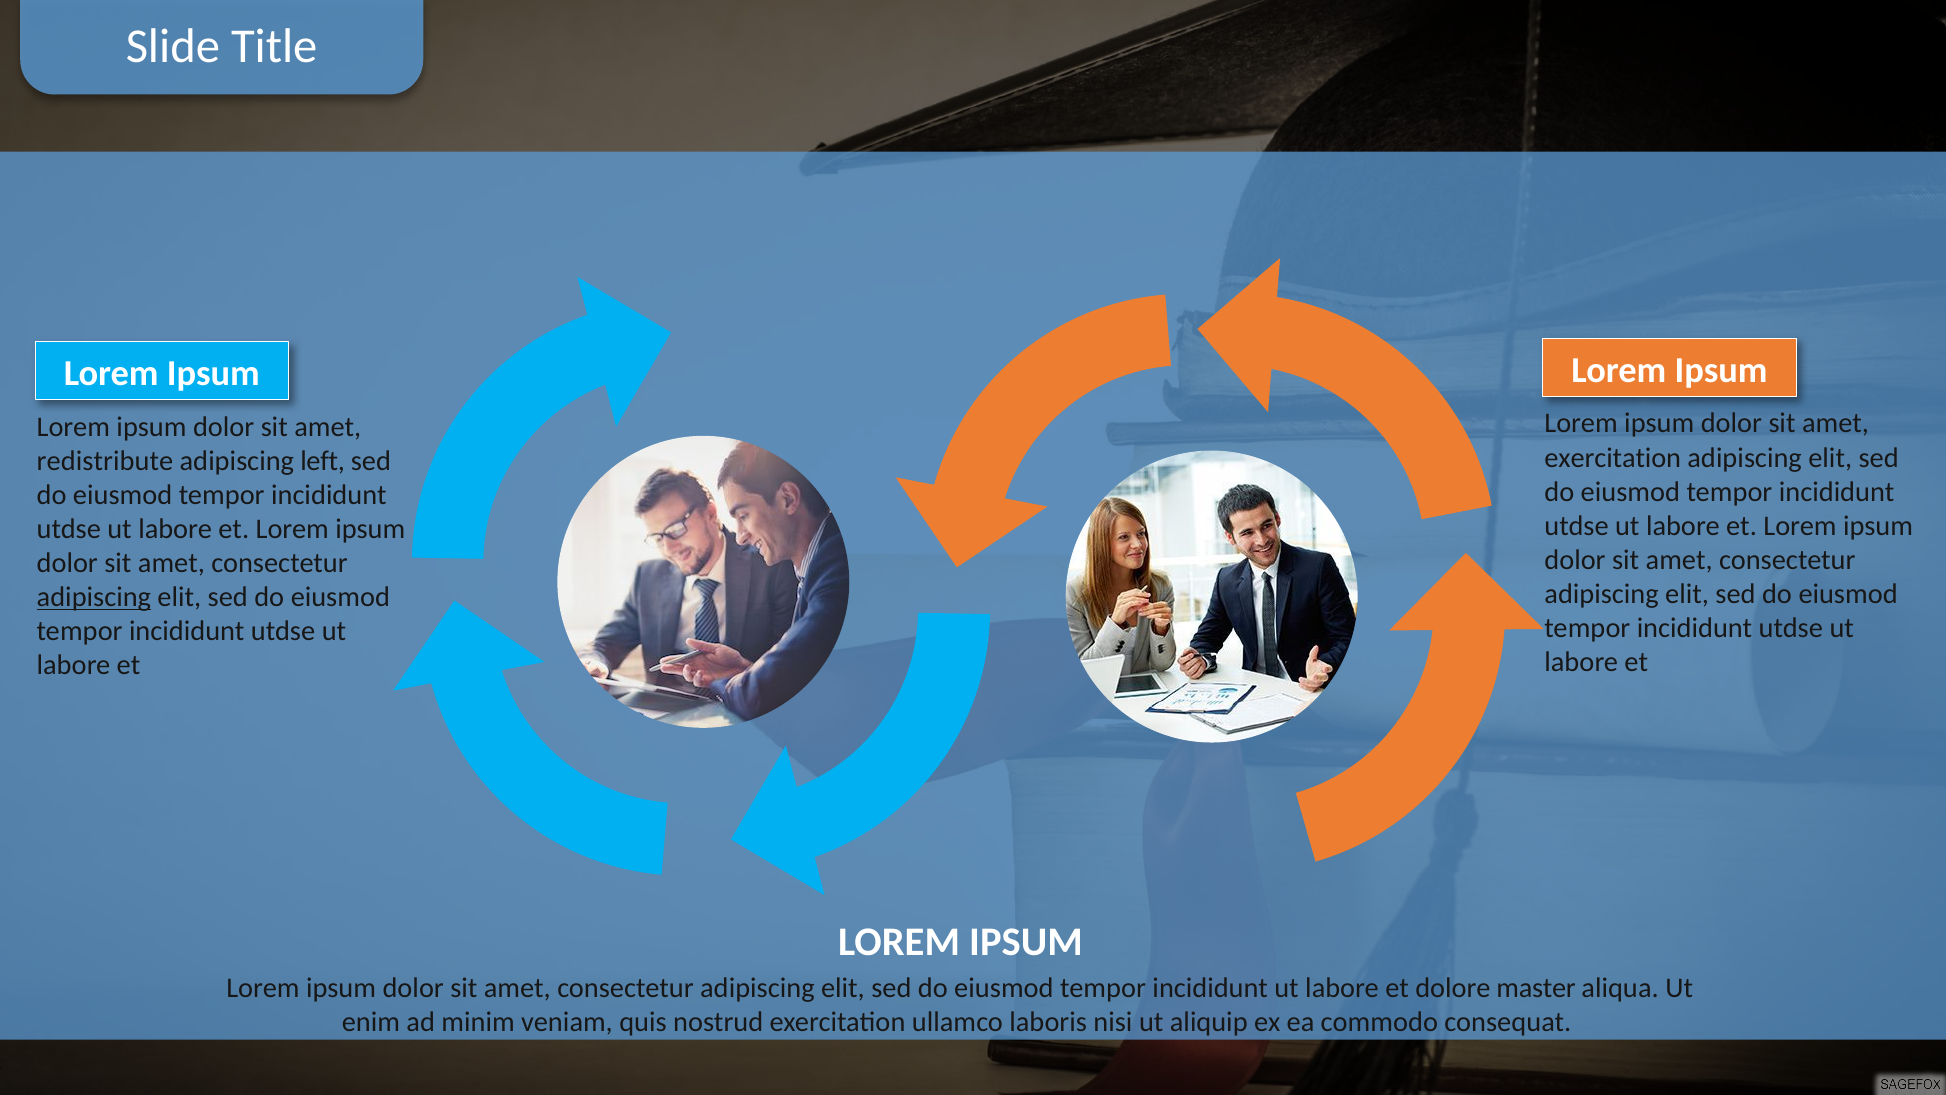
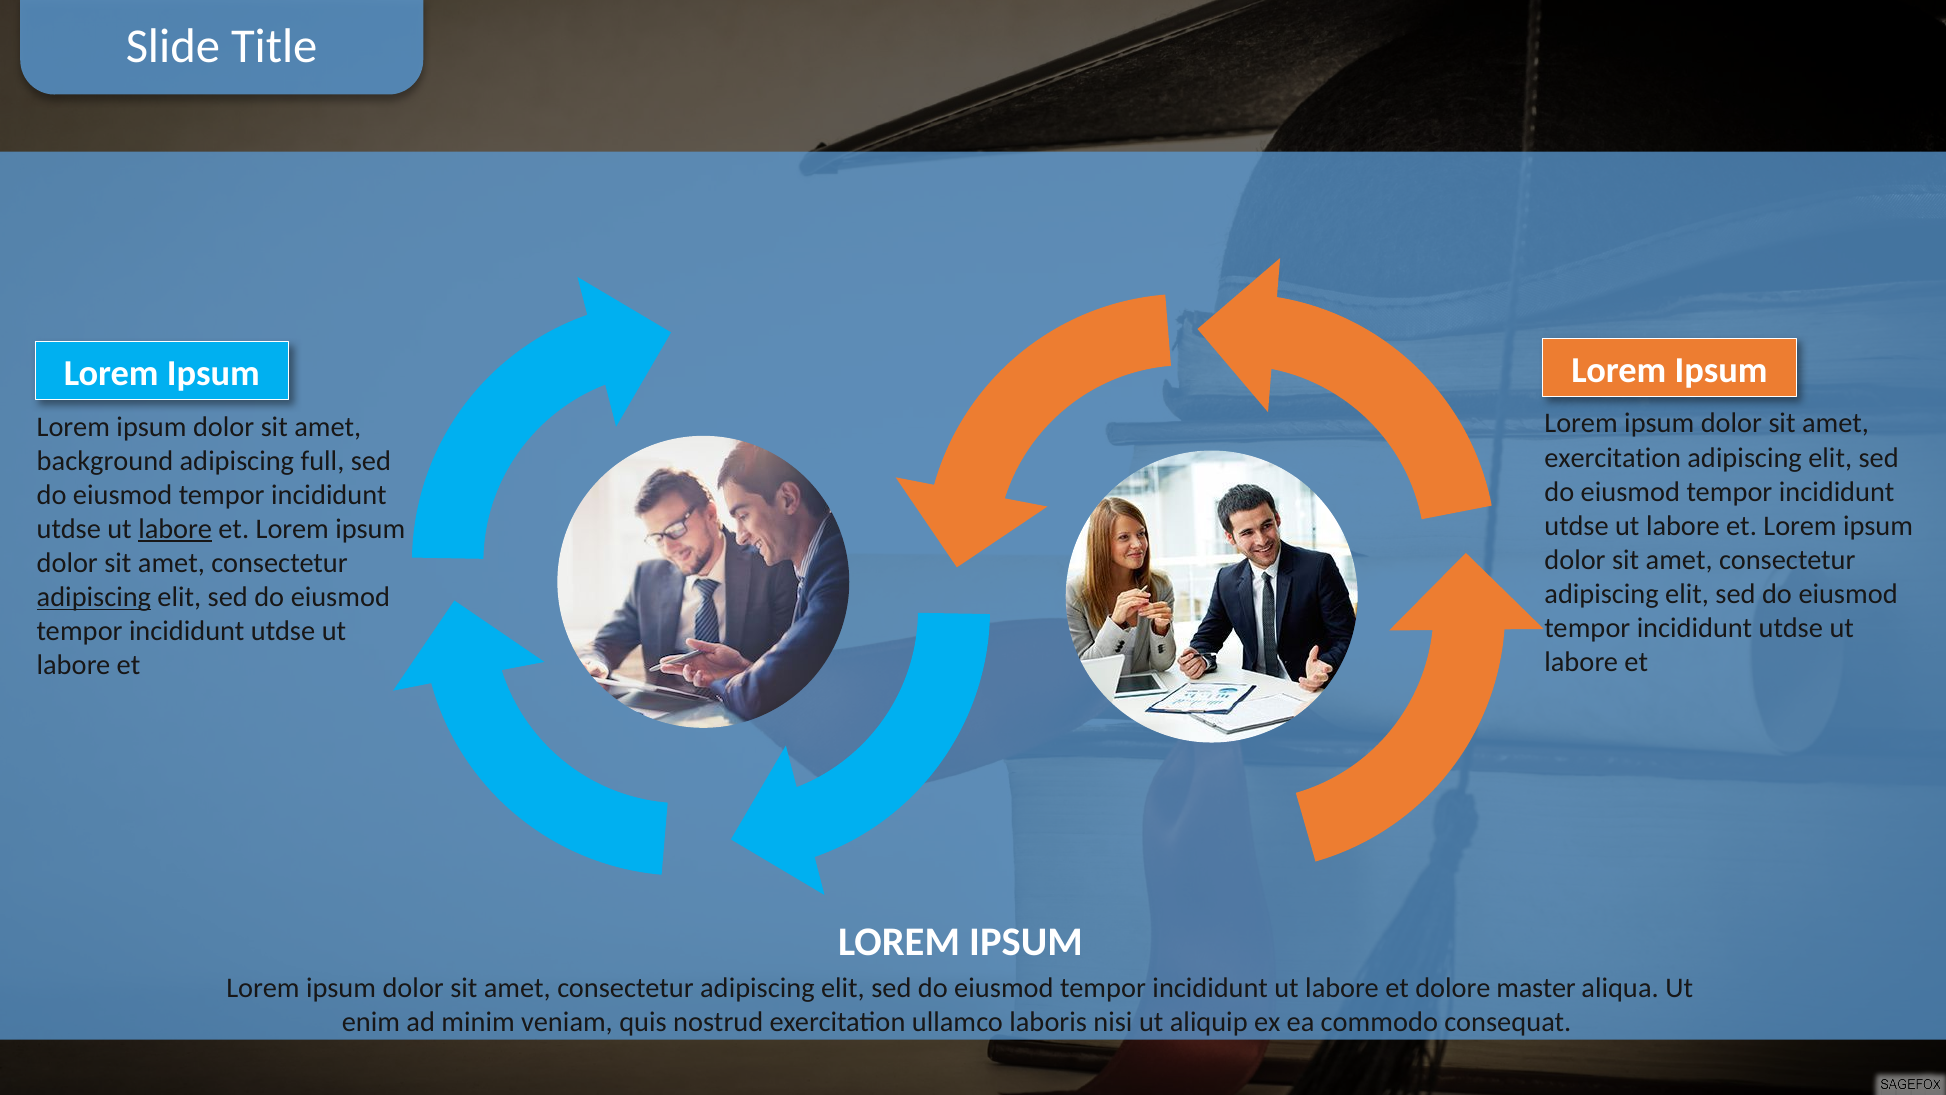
redistribute: redistribute -> background (105, 461)
left: left -> full (322, 461)
labore underline: none -> present (175, 529)
